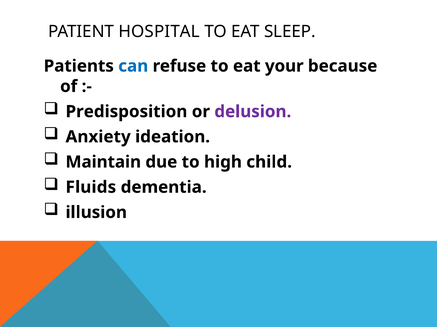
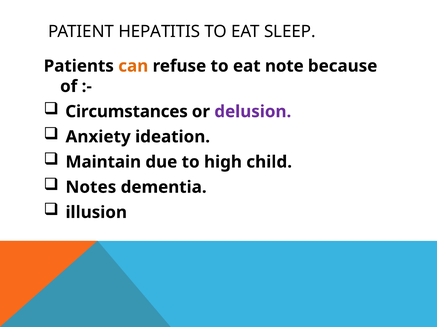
HOSPITAL: HOSPITAL -> HEPATITIS (159, 32)
can colour: blue -> orange (133, 66)
your: your -> note (284, 66)
Predisposition: Predisposition -> Circumstances (127, 112)
Fluids: Fluids -> Notes (91, 188)
